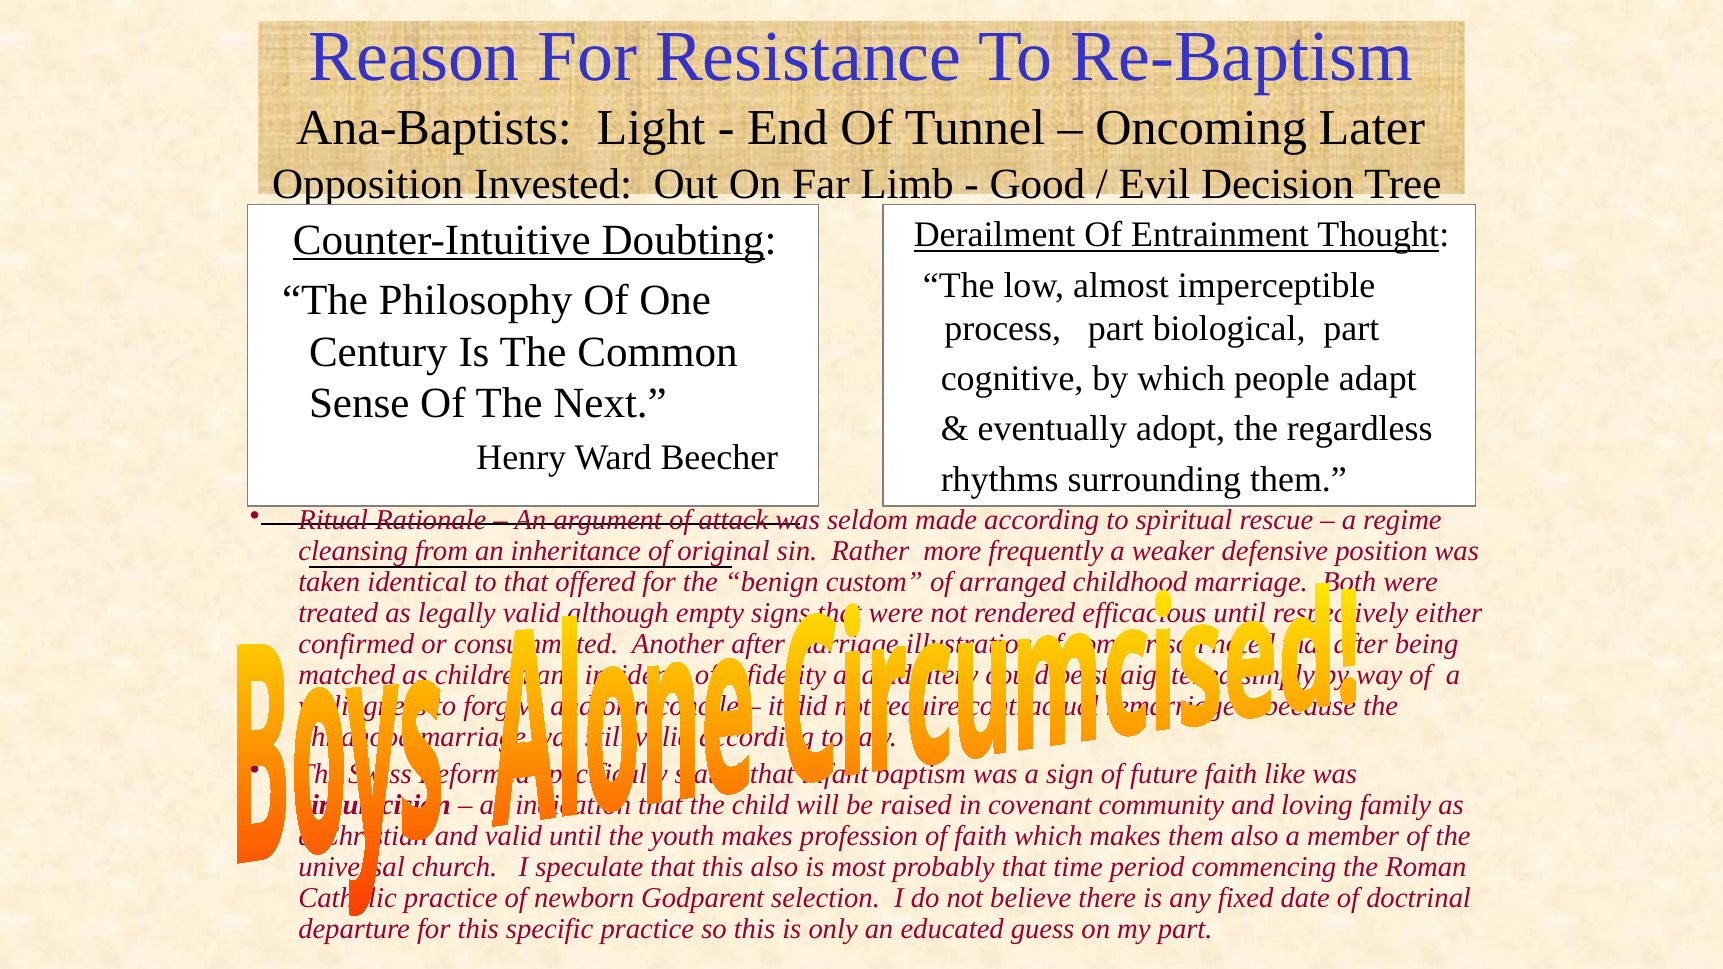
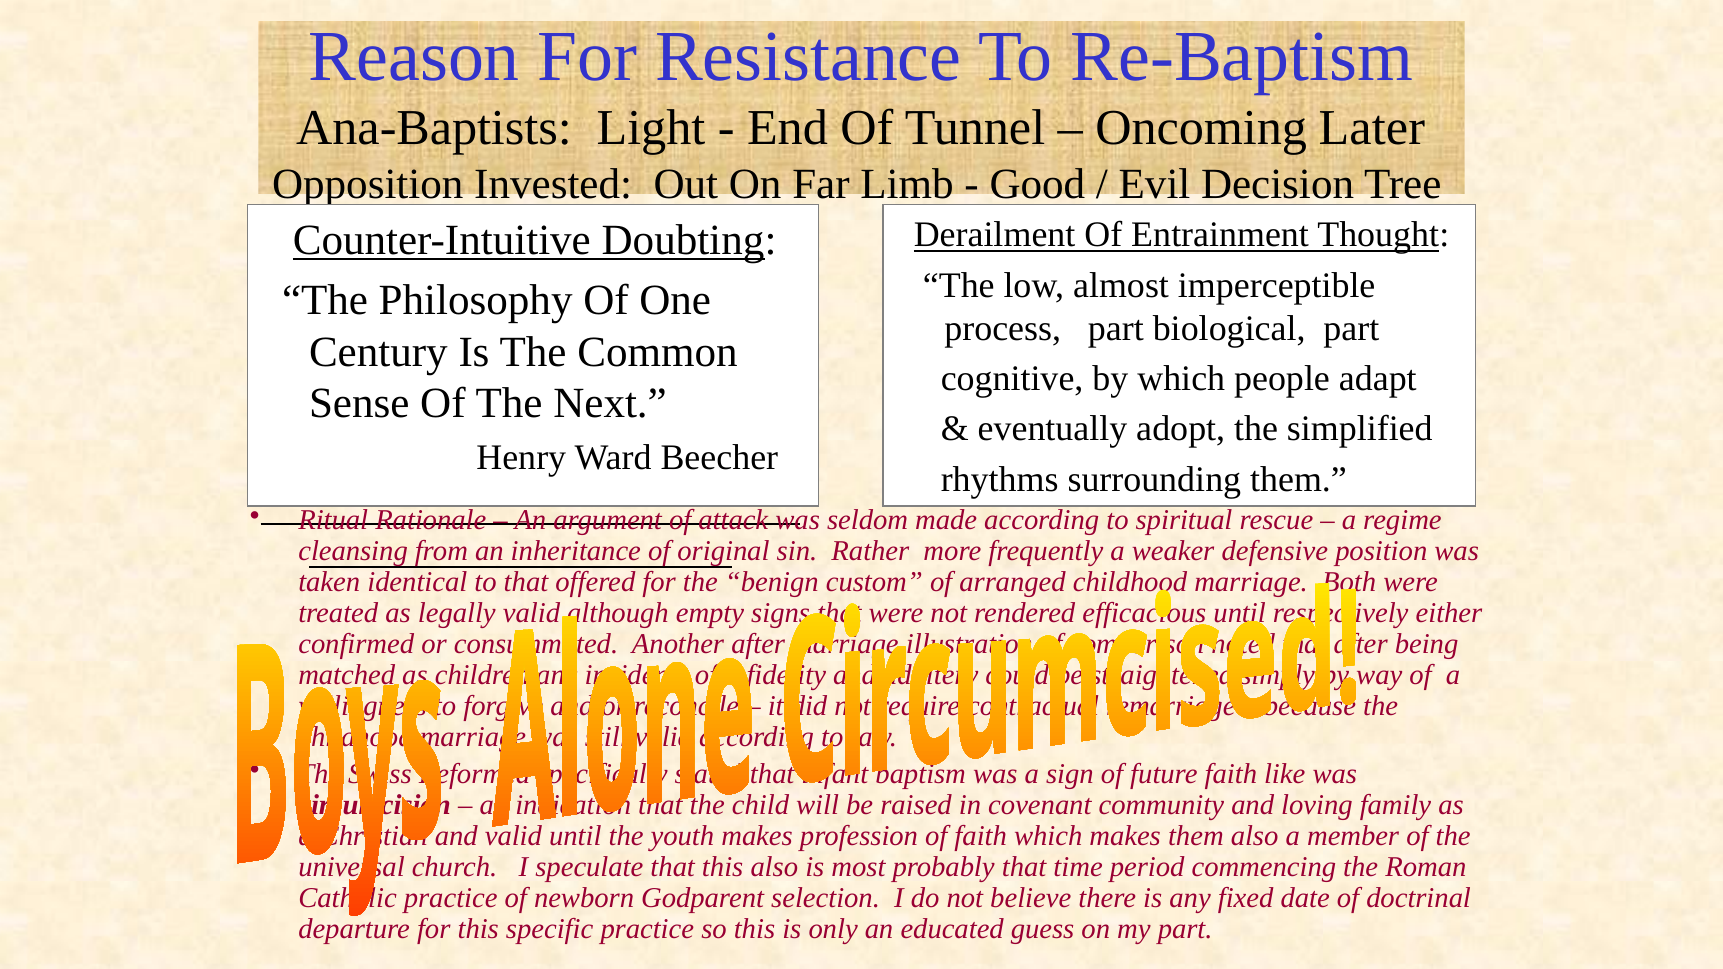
regardless: regardless -> simplified (1360, 429)
